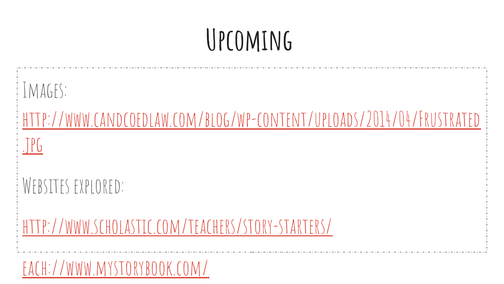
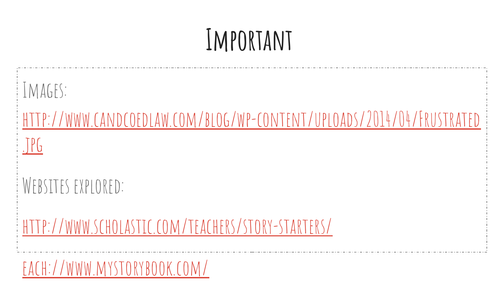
Upcoming: Upcoming -> Important (249, 41)
